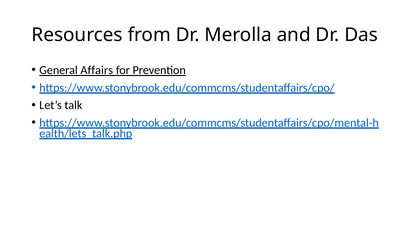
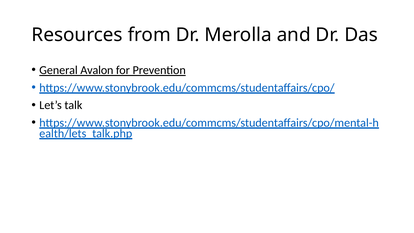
Affairs: Affairs -> Avalon (97, 70)
